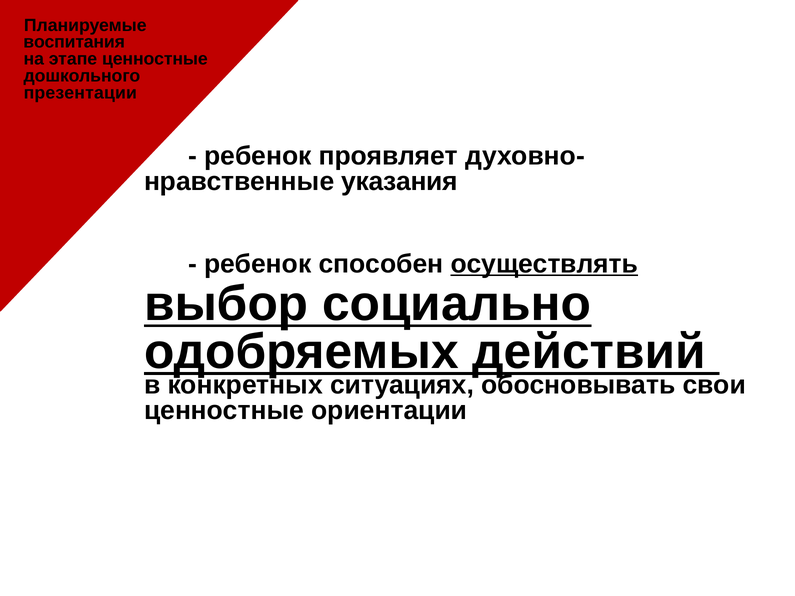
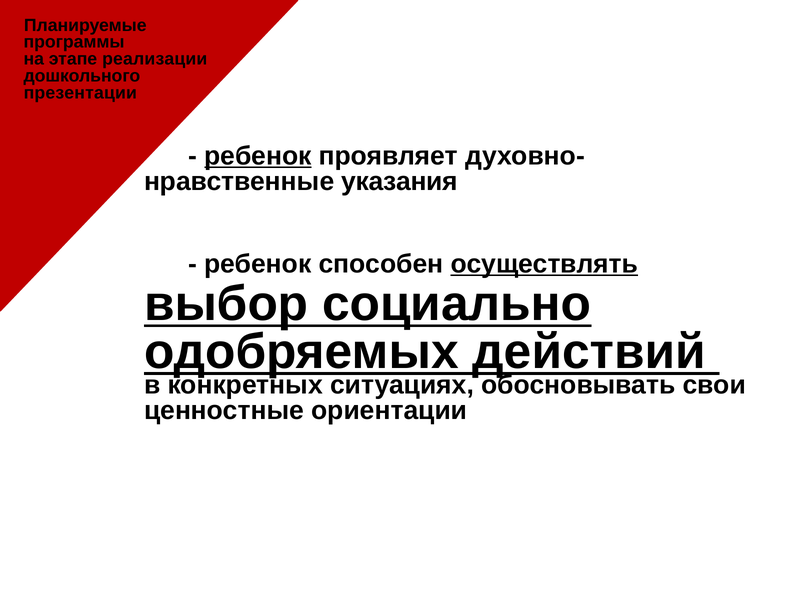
воспитания: воспитания -> программы (74, 42)
этапе ценностные: ценностные -> реализации (155, 59)
ребенок underline: none -> present (258, 156)
